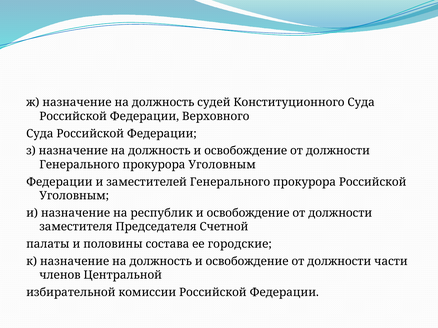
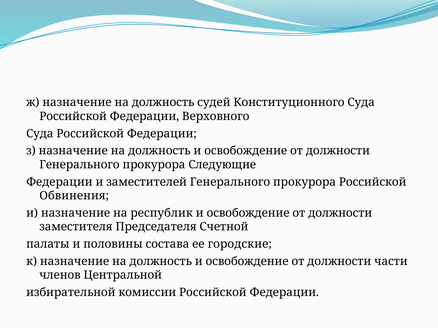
прокурора Уголовным: Уголовным -> Следующие (222, 165)
Уголовным: Уголовным -> Обвинения (74, 196)
